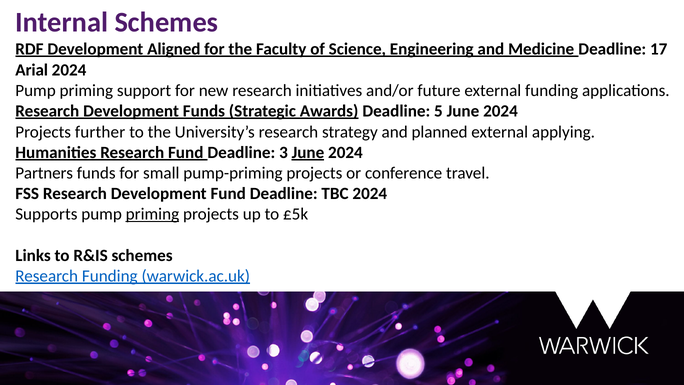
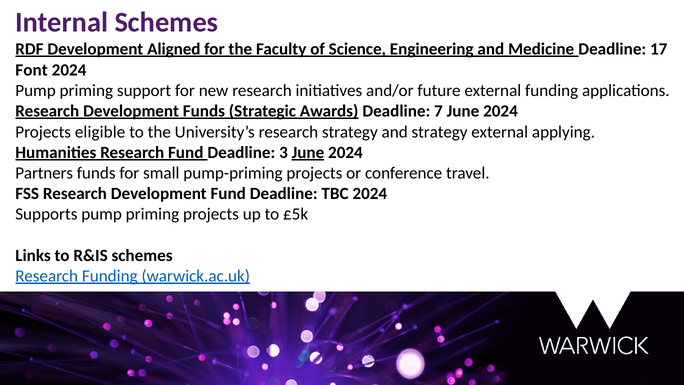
Arial: Arial -> Font (32, 70)
5: 5 -> 7 (438, 111)
further: further -> eligible (100, 132)
and planned: planned -> strategy (440, 132)
priming underline: present -> none (152, 214)
